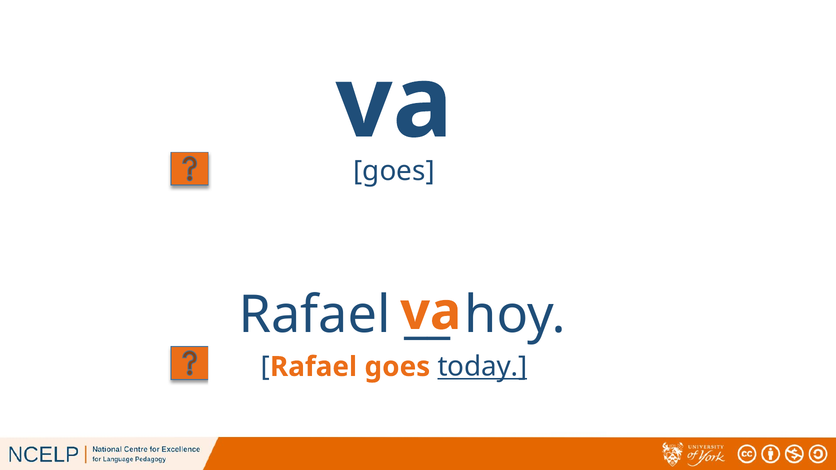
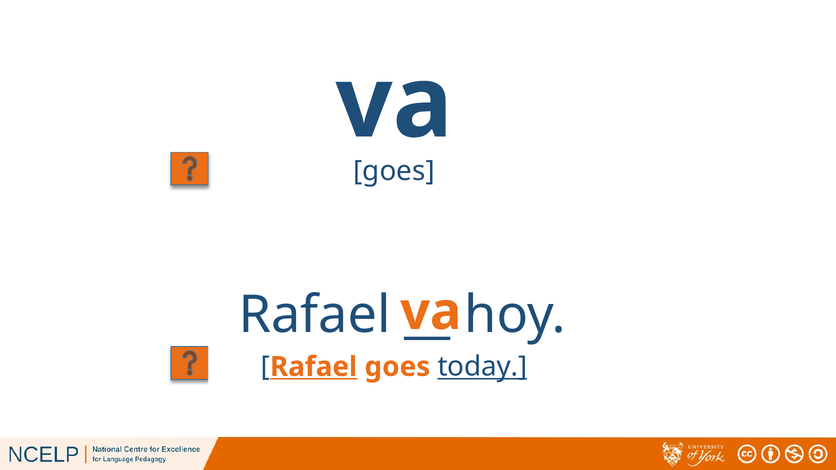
Rafael underline: none -> present (314, 367)
